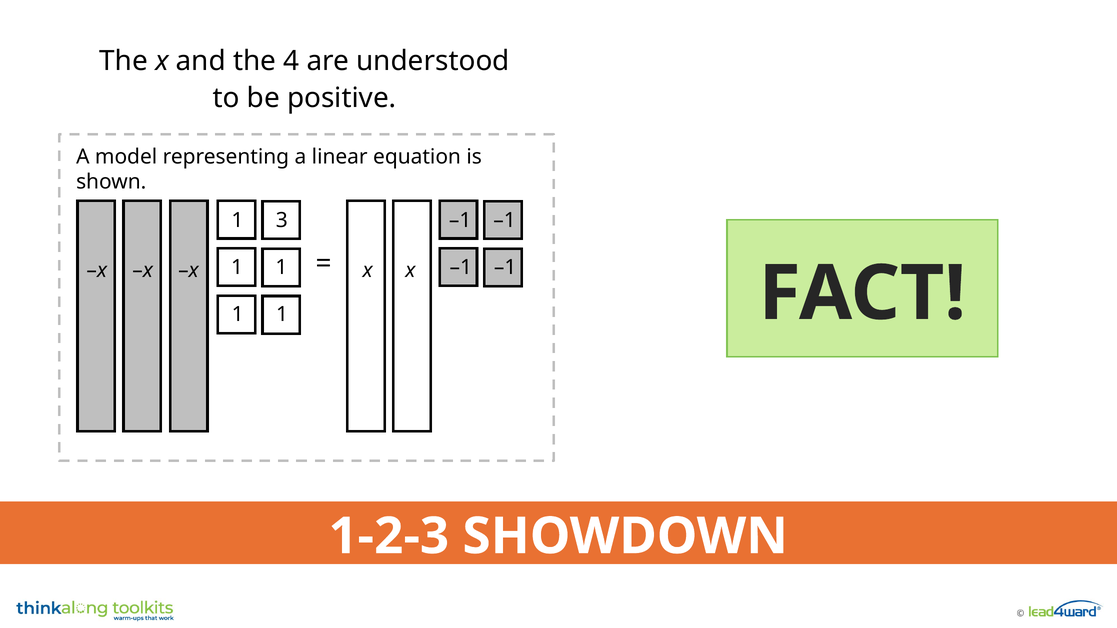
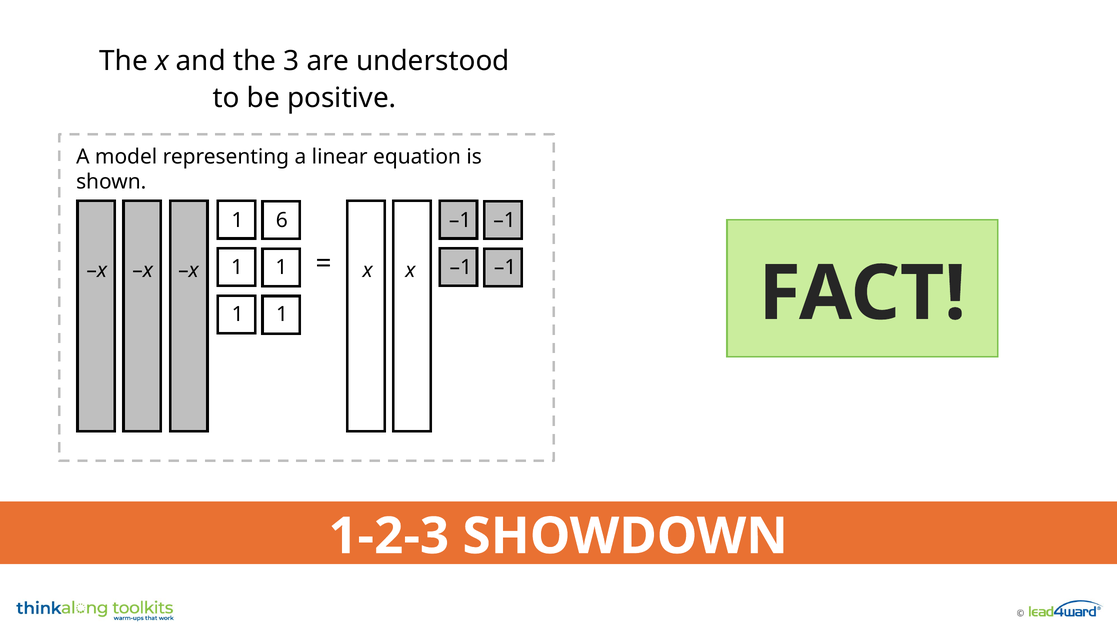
4: 4 -> 3 (291, 61)
3: 3 -> 6 (282, 220)
